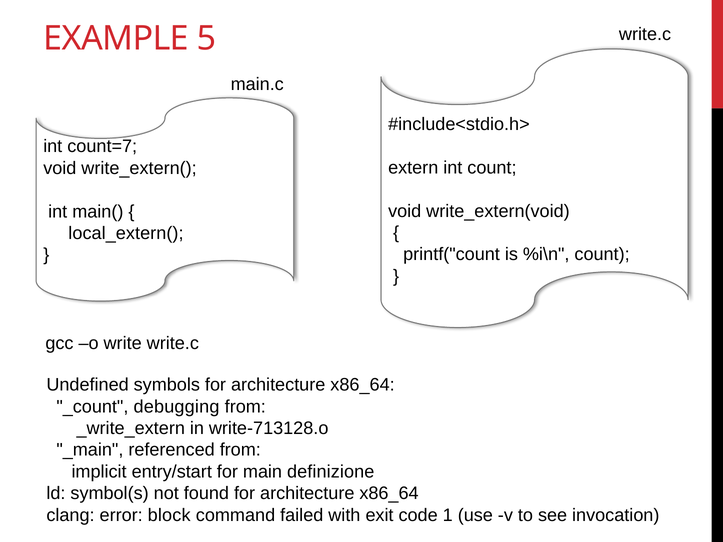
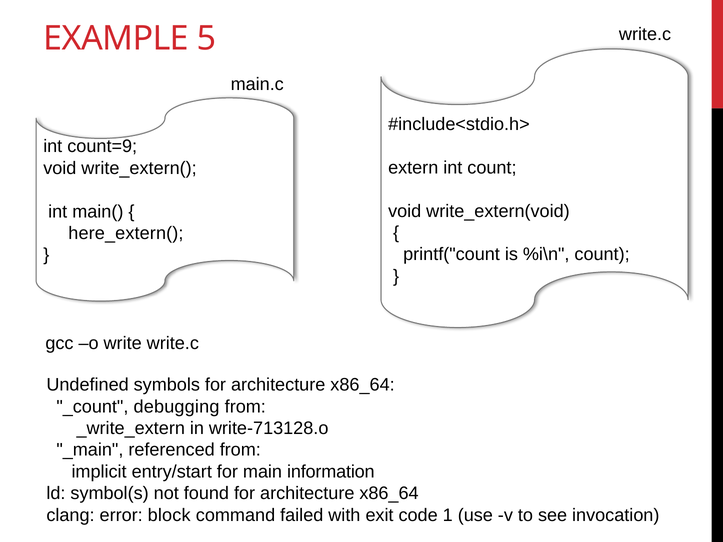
count=7: count=7 -> count=9 (102, 147)
local_extern(: local_extern( -> here_extern( (126, 233)
definizione: definizione -> information (331, 472)
